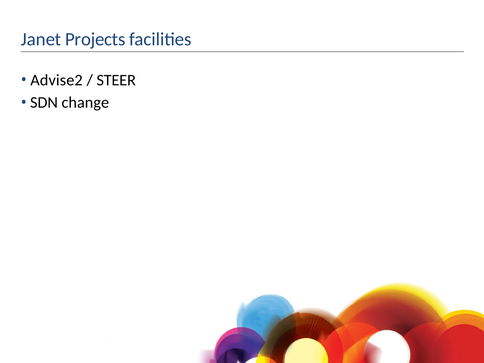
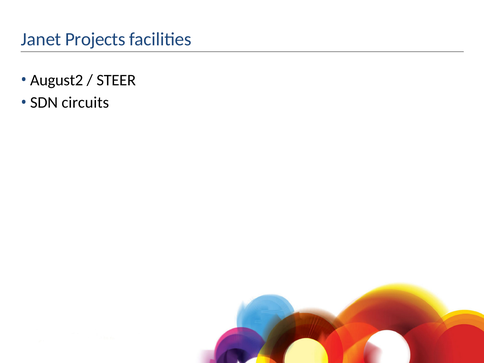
Advise2: Advise2 -> August2 (57, 80)
change: change -> circuits (85, 103)
